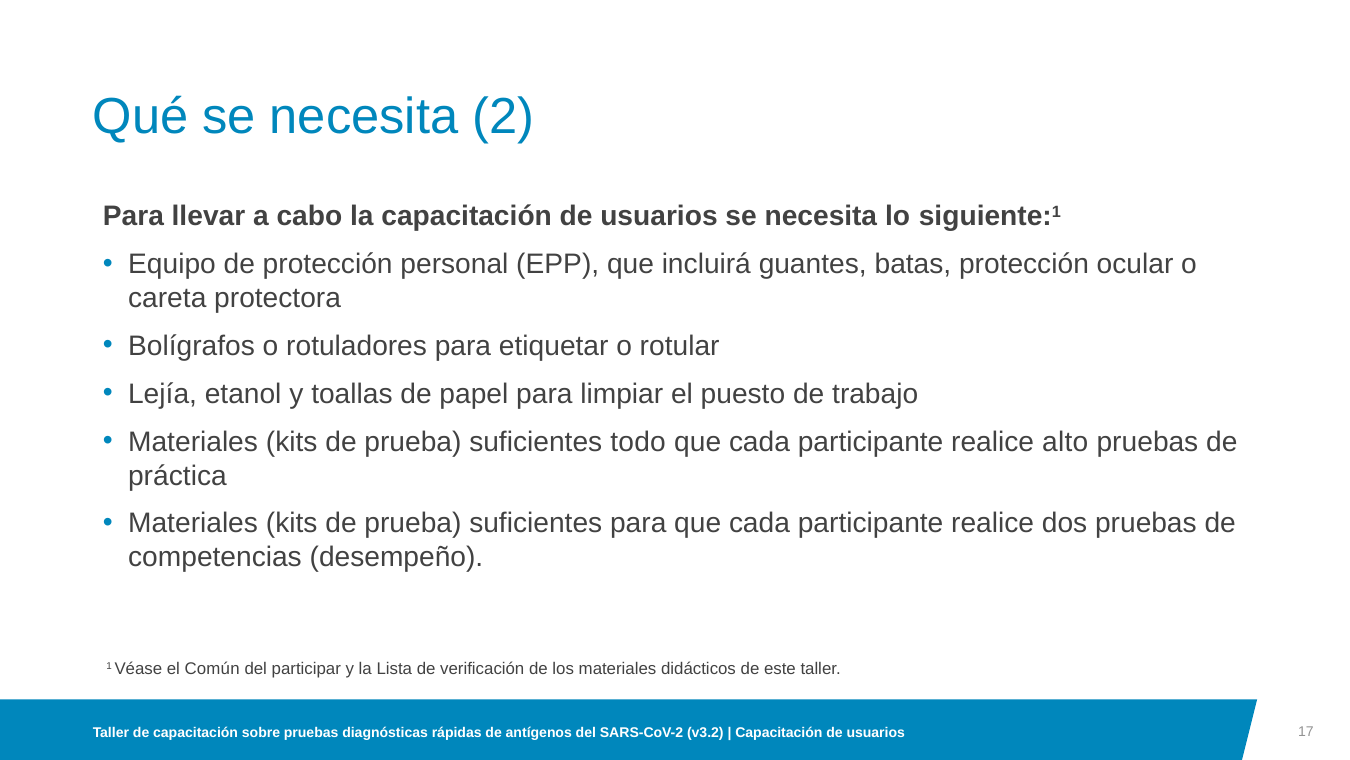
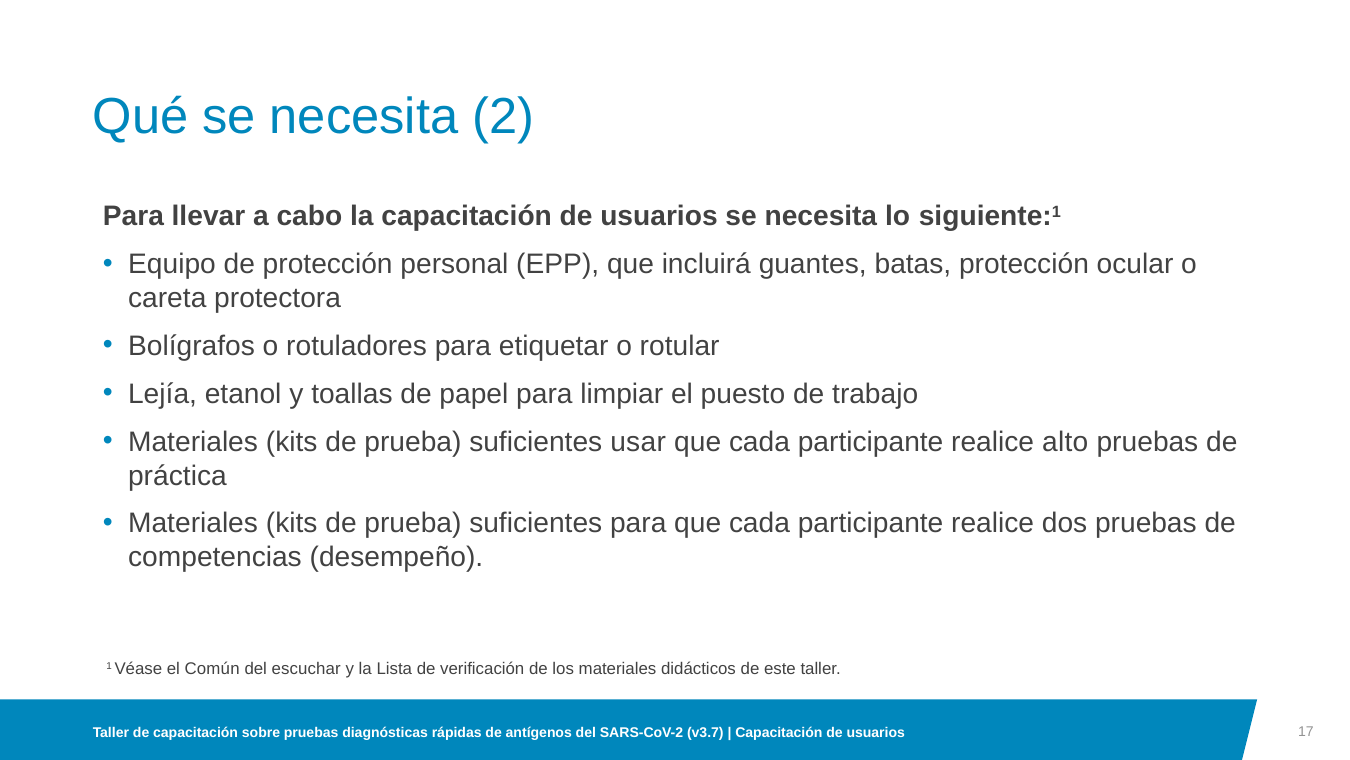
todo: todo -> usar (638, 442)
participar: participar -> escuchar (306, 669)
v3.2: v3.2 -> v3.7 (705, 733)
